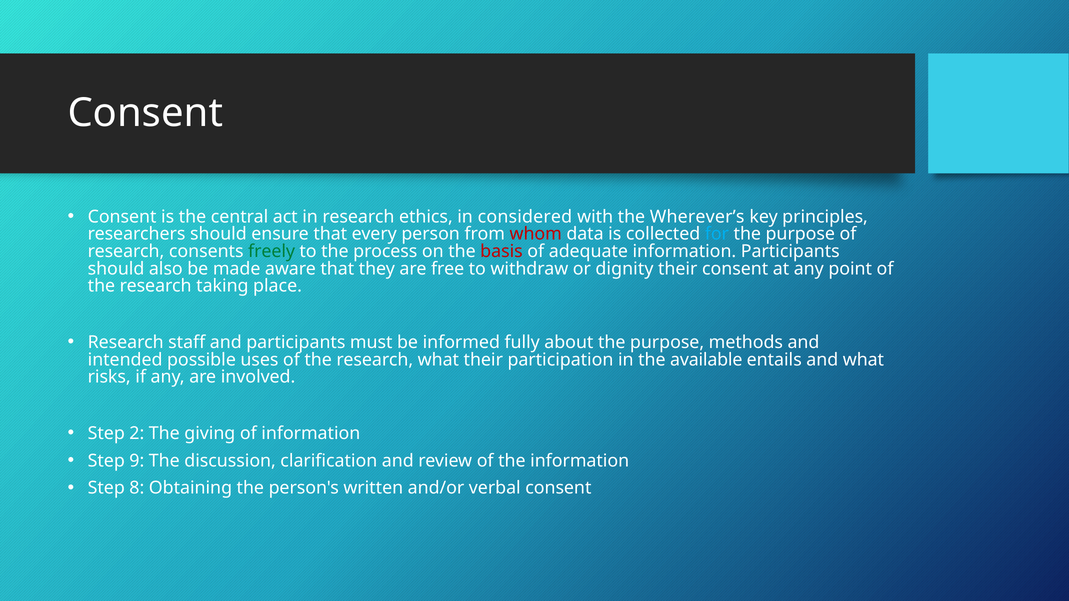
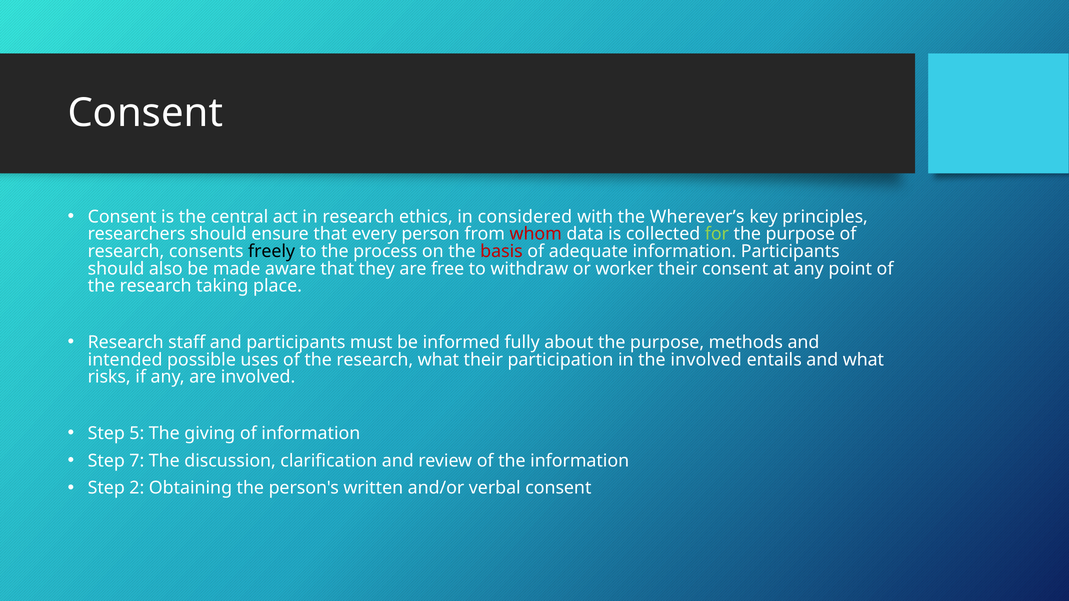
for colour: light blue -> light green (717, 234)
freely colour: green -> black (272, 251)
dignity: dignity -> worker (625, 269)
the available: available -> involved (706, 360)
2: 2 -> 5 (137, 434)
9: 9 -> 7 (137, 461)
8: 8 -> 2 (137, 488)
